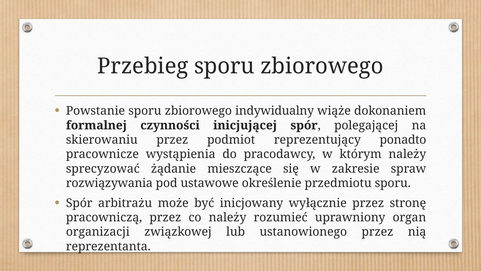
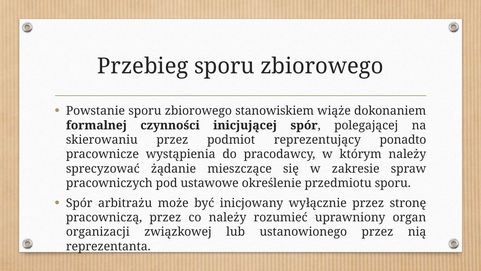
indywidualny: indywidualny -> stanowiskiem (275, 111)
rozwiązywania: rozwiązywania -> pracowniczych (109, 183)
